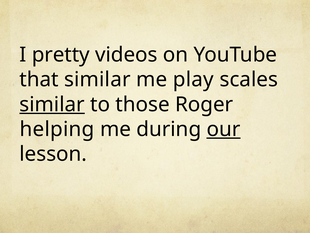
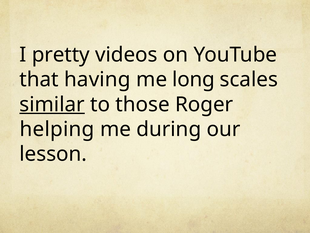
that similar: similar -> having (97, 79)
play: play -> long (194, 79)
our underline: present -> none (224, 129)
